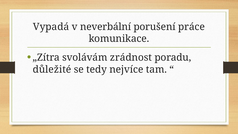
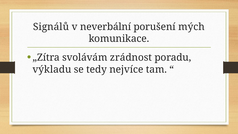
Vypadá: Vypadá -> Signálů (51, 27)
práce: práce -> mých (191, 27)
důležité: důležité -> výkladu (52, 69)
